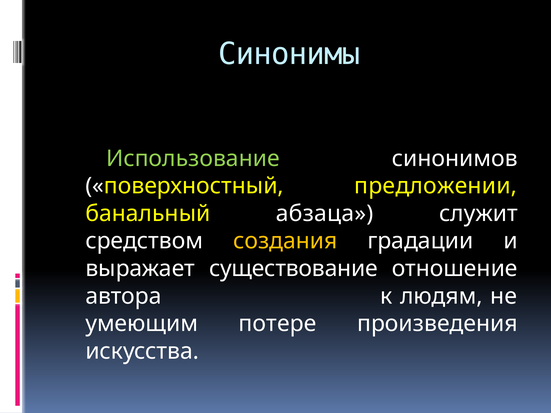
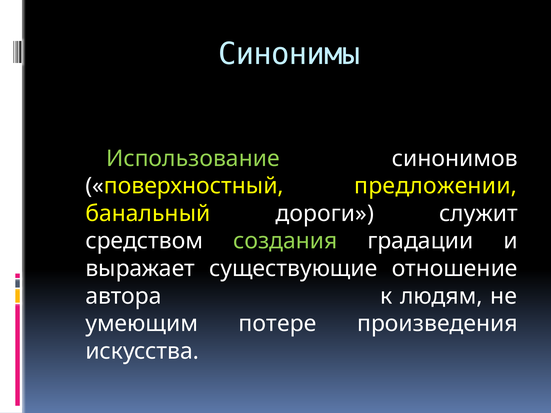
абзаца: абзаца -> дороги (325, 214)
создания colour: yellow -> light green (285, 241)
существование: существование -> существующие (293, 269)
